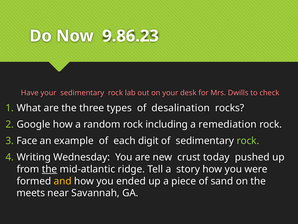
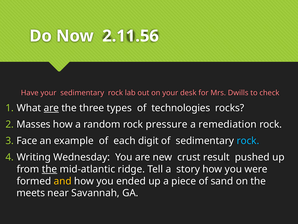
9.86.23: 9.86.23 -> 2.11.56 (131, 36)
are underline: none -> present (51, 108)
desalination: desalination -> technologies (181, 108)
Google: Google -> Masses (34, 124)
including: including -> pressure (167, 124)
rock colour: light green -> light blue (248, 140)
today: today -> result (216, 157)
